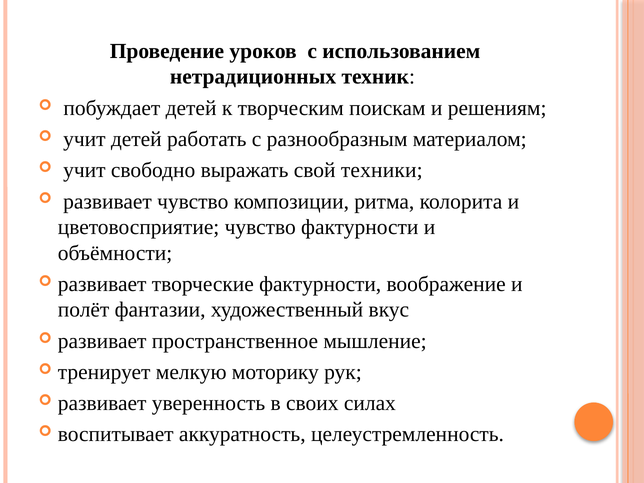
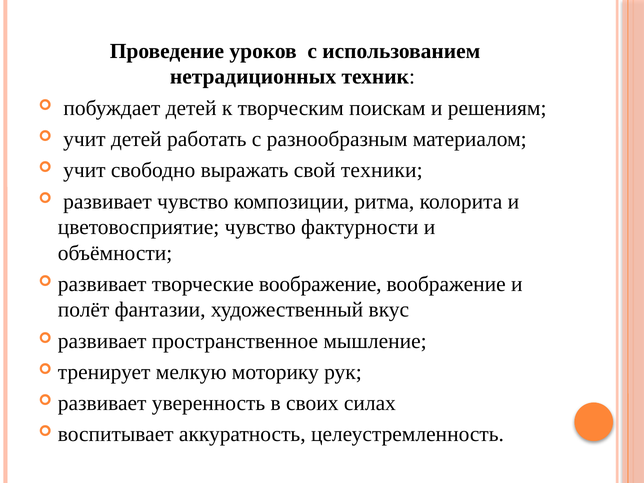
творческие фактурности: фактурности -> воображение (320, 284)
